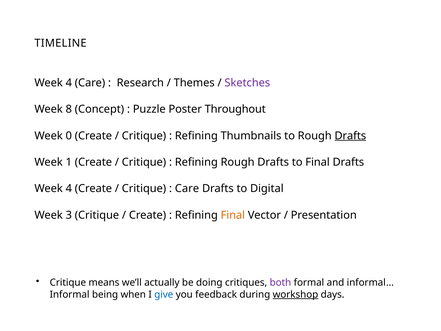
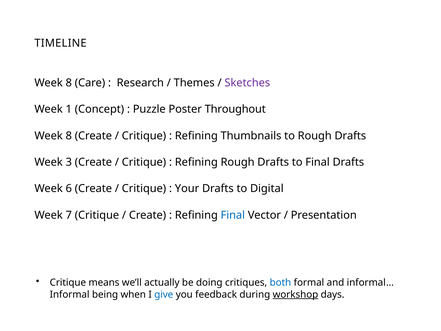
4: 4 -> 8 (69, 83)
8: 8 -> 1 (69, 109)
0: 0 -> 8 (69, 136)
Drafts underline: present -> none (350, 136)
1: 1 -> 3 (69, 162)
4: 4 -> 6 (69, 189)
Care: Care -> Your (187, 189)
3: 3 -> 7 (69, 215)
Final colour: orange -> blue (233, 215)
both colour: purple -> blue (280, 283)
